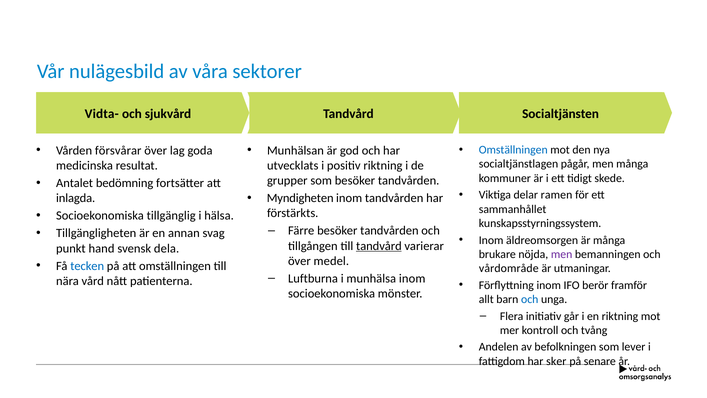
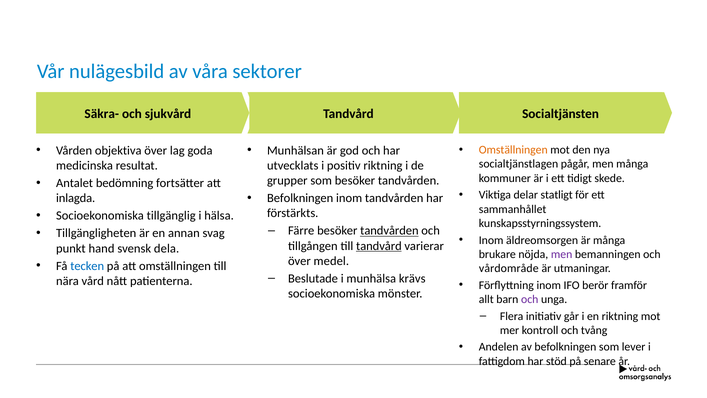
Vidta-: Vidta- -> Säkra- (102, 114)
Omställningen colour: blue -> orange (513, 150)
försvårar: försvårar -> objektiva (118, 150)
ramen: ramen -> statligt (557, 195)
Myndigheten: Myndigheten -> Befolkningen (300, 198)
tandvården underline: none -> present (389, 231)
Luftburna: Luftburna -> Beslutade (313, 278)
munhälsa inom: inom -> krävs (412, 278)
och colour: blue -> purple (530, 299)
sker: sker -> stöd (556, 361)
